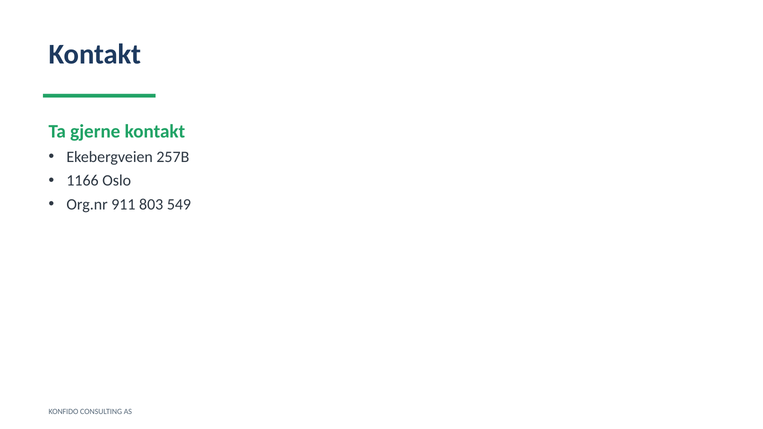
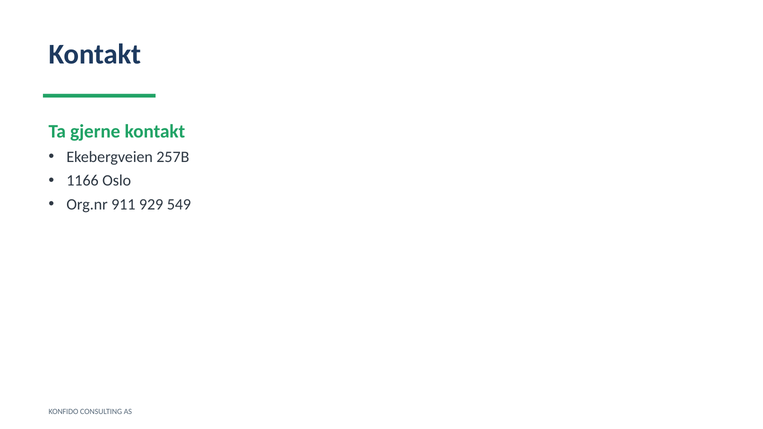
803: 803 -> 929 (151, 205)
